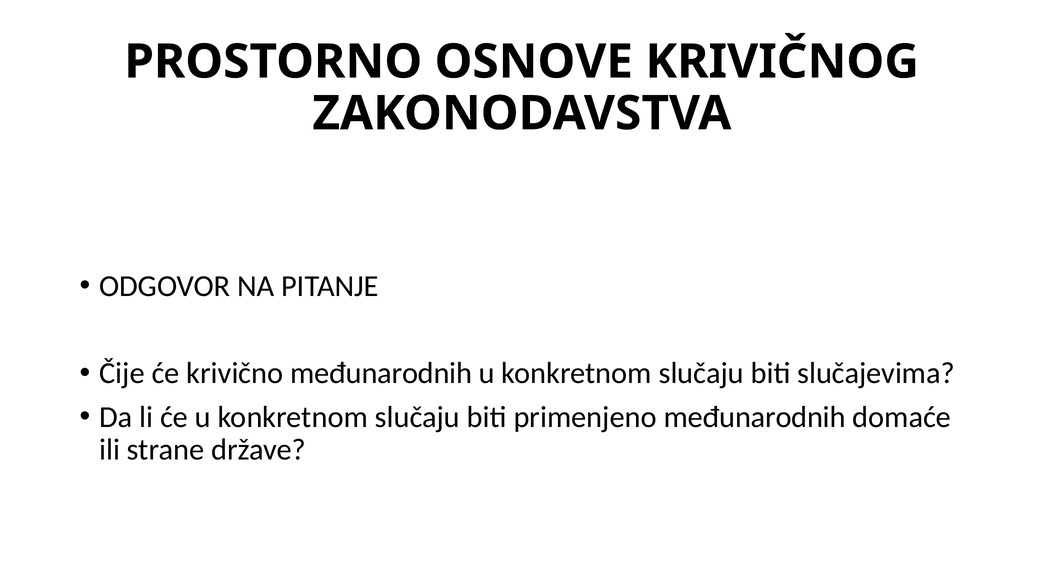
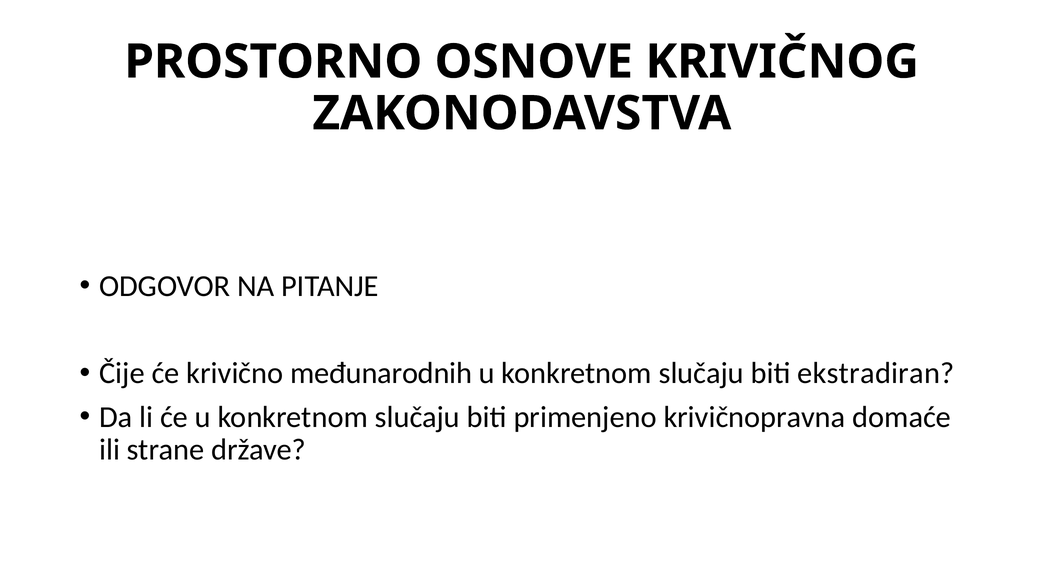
slučajevima: slučajevima -> ekstradiran (876, 373)
primenjeno međunarodnih: međunarodnih -> krivičnopravna (755, 417)
